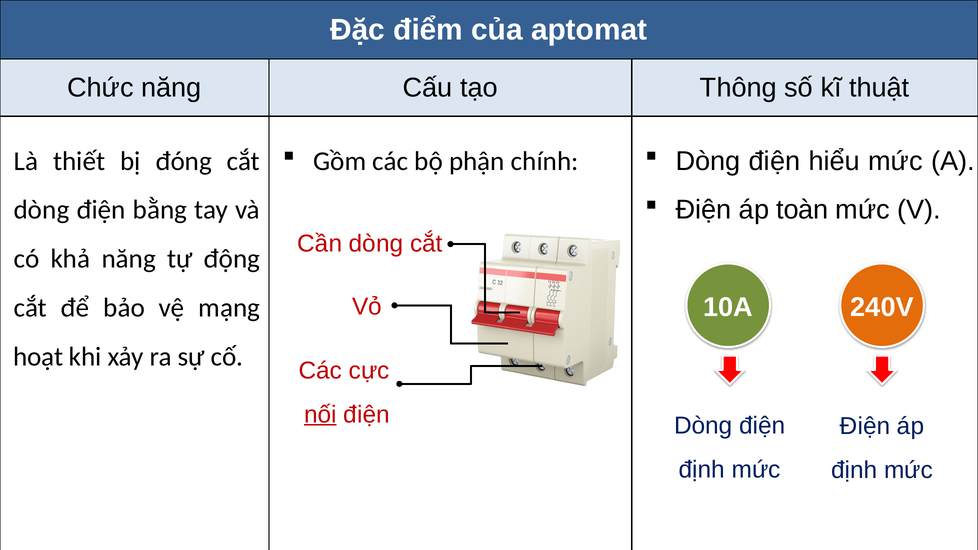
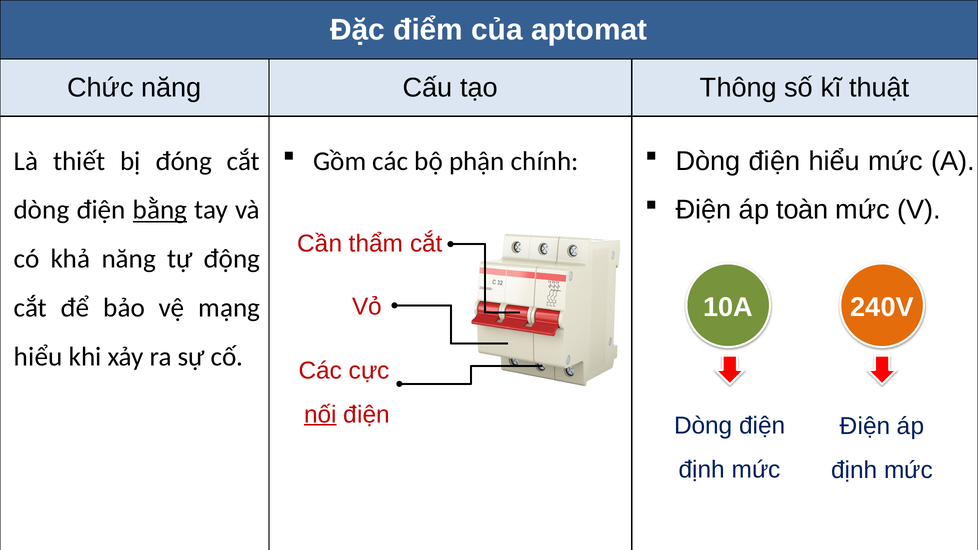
bằng underline: none -> present (160, 210)
Cần dòng: dòng -> thẩm (376, 244)
hoạt: hoạt -> hiểu (38, 357)
